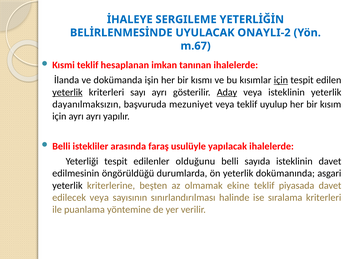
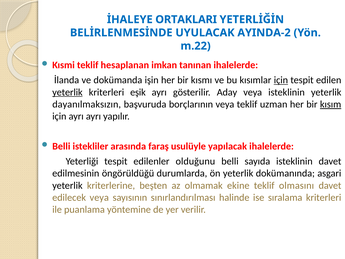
SERGILEME: SERGILEME -> ORTAKLARI (186, 19)
ONAYLI-2: ONAYLI-2 -> AYINDA-2 (264, 33)
m.67: m.67 -> m.22 (196, 46)
sayı: sayı -> eşik (138, 92)
Aday underline: present -> none (227, 92)
mezuniyet: mezuniyet -> borçlarının (191, 104)
uyulup: uyulup -> uzman (274, 104)
kısım underline: none -> present (331, 104)
piyasada: piyasada -> olmasını (296, 185)
